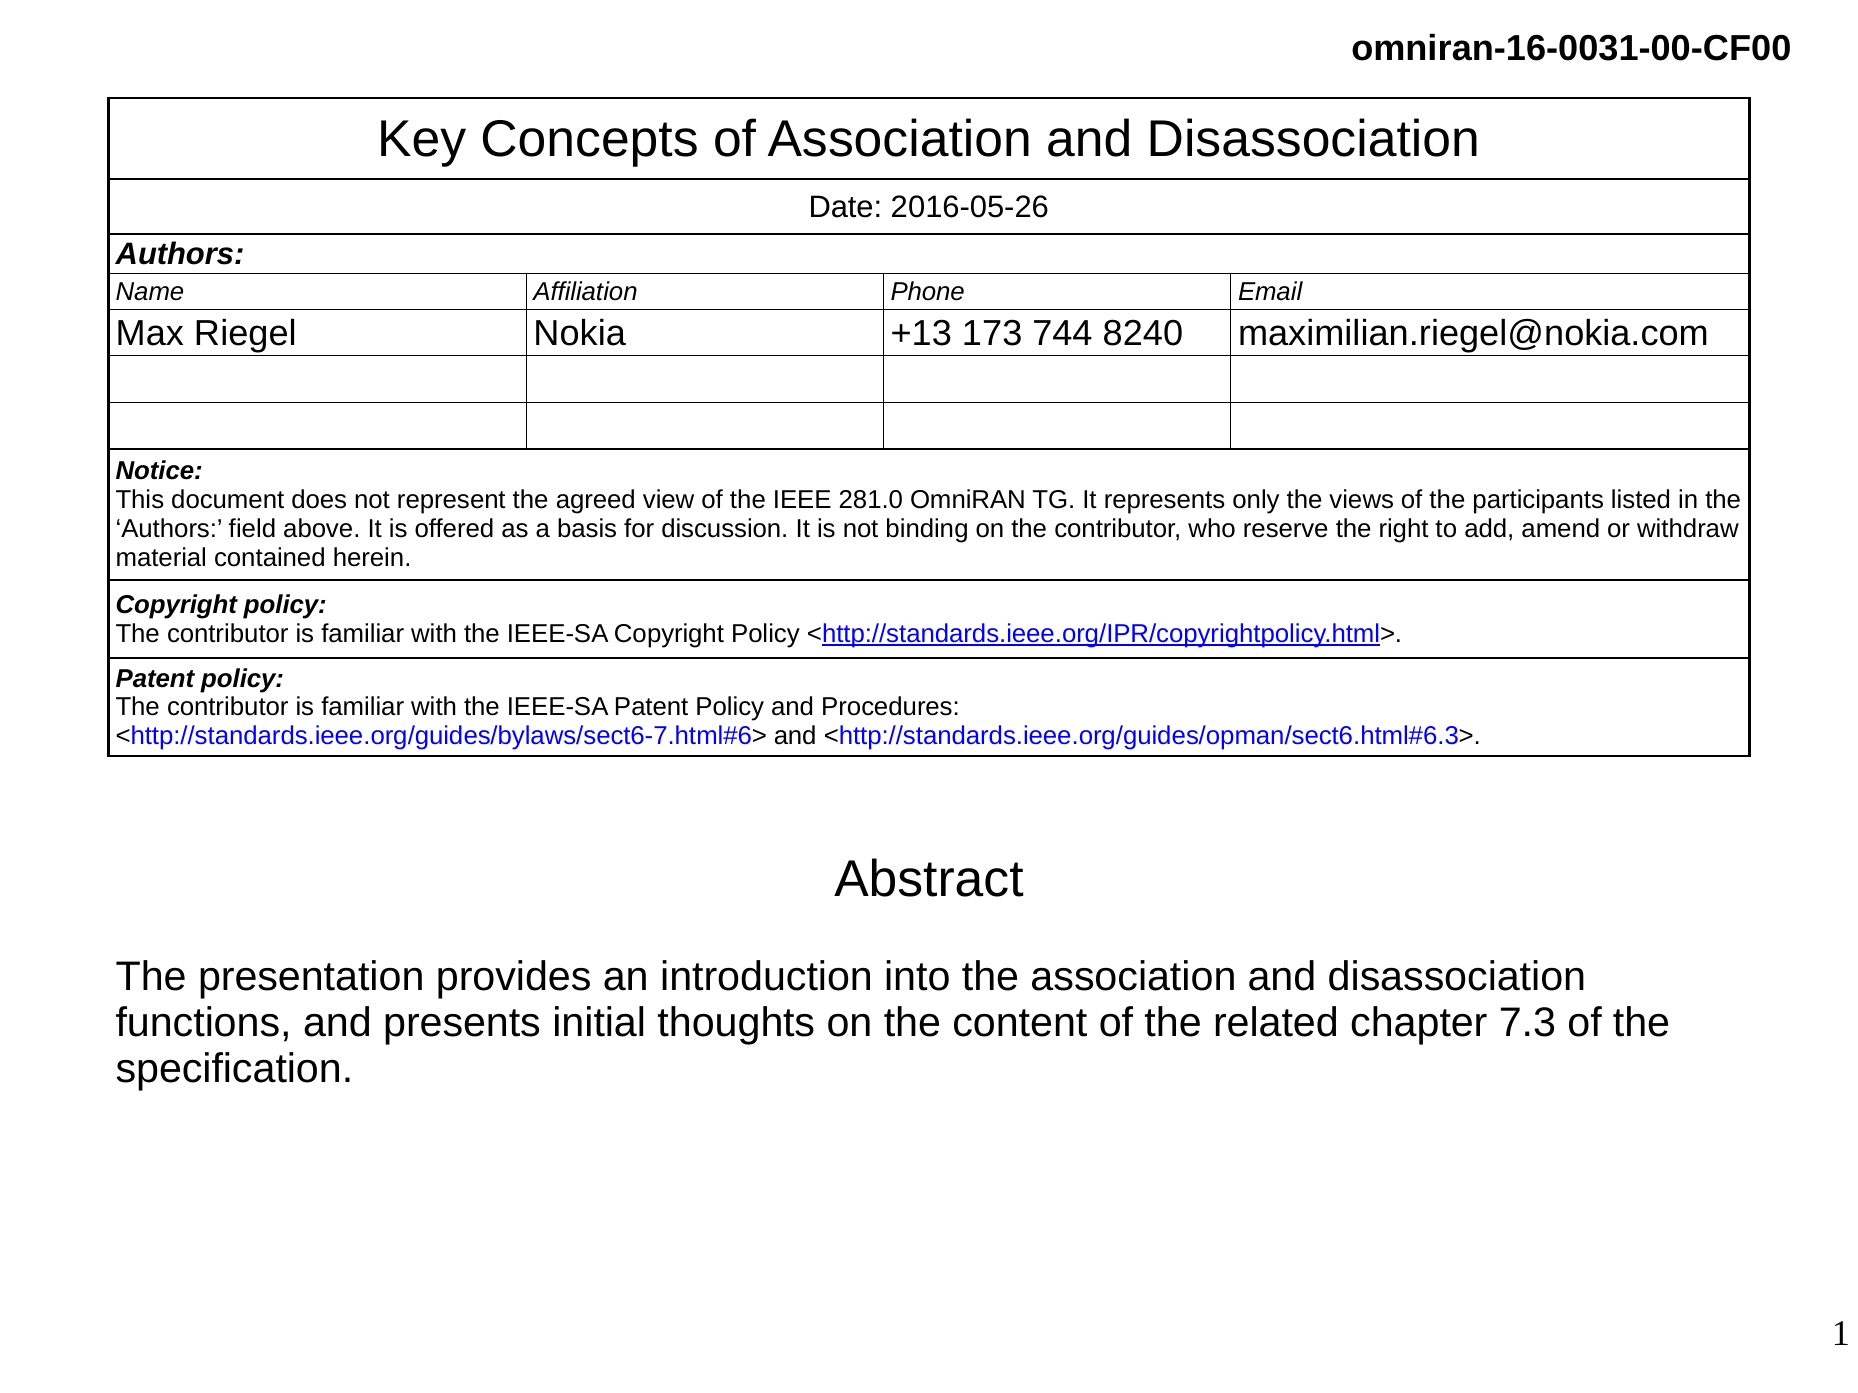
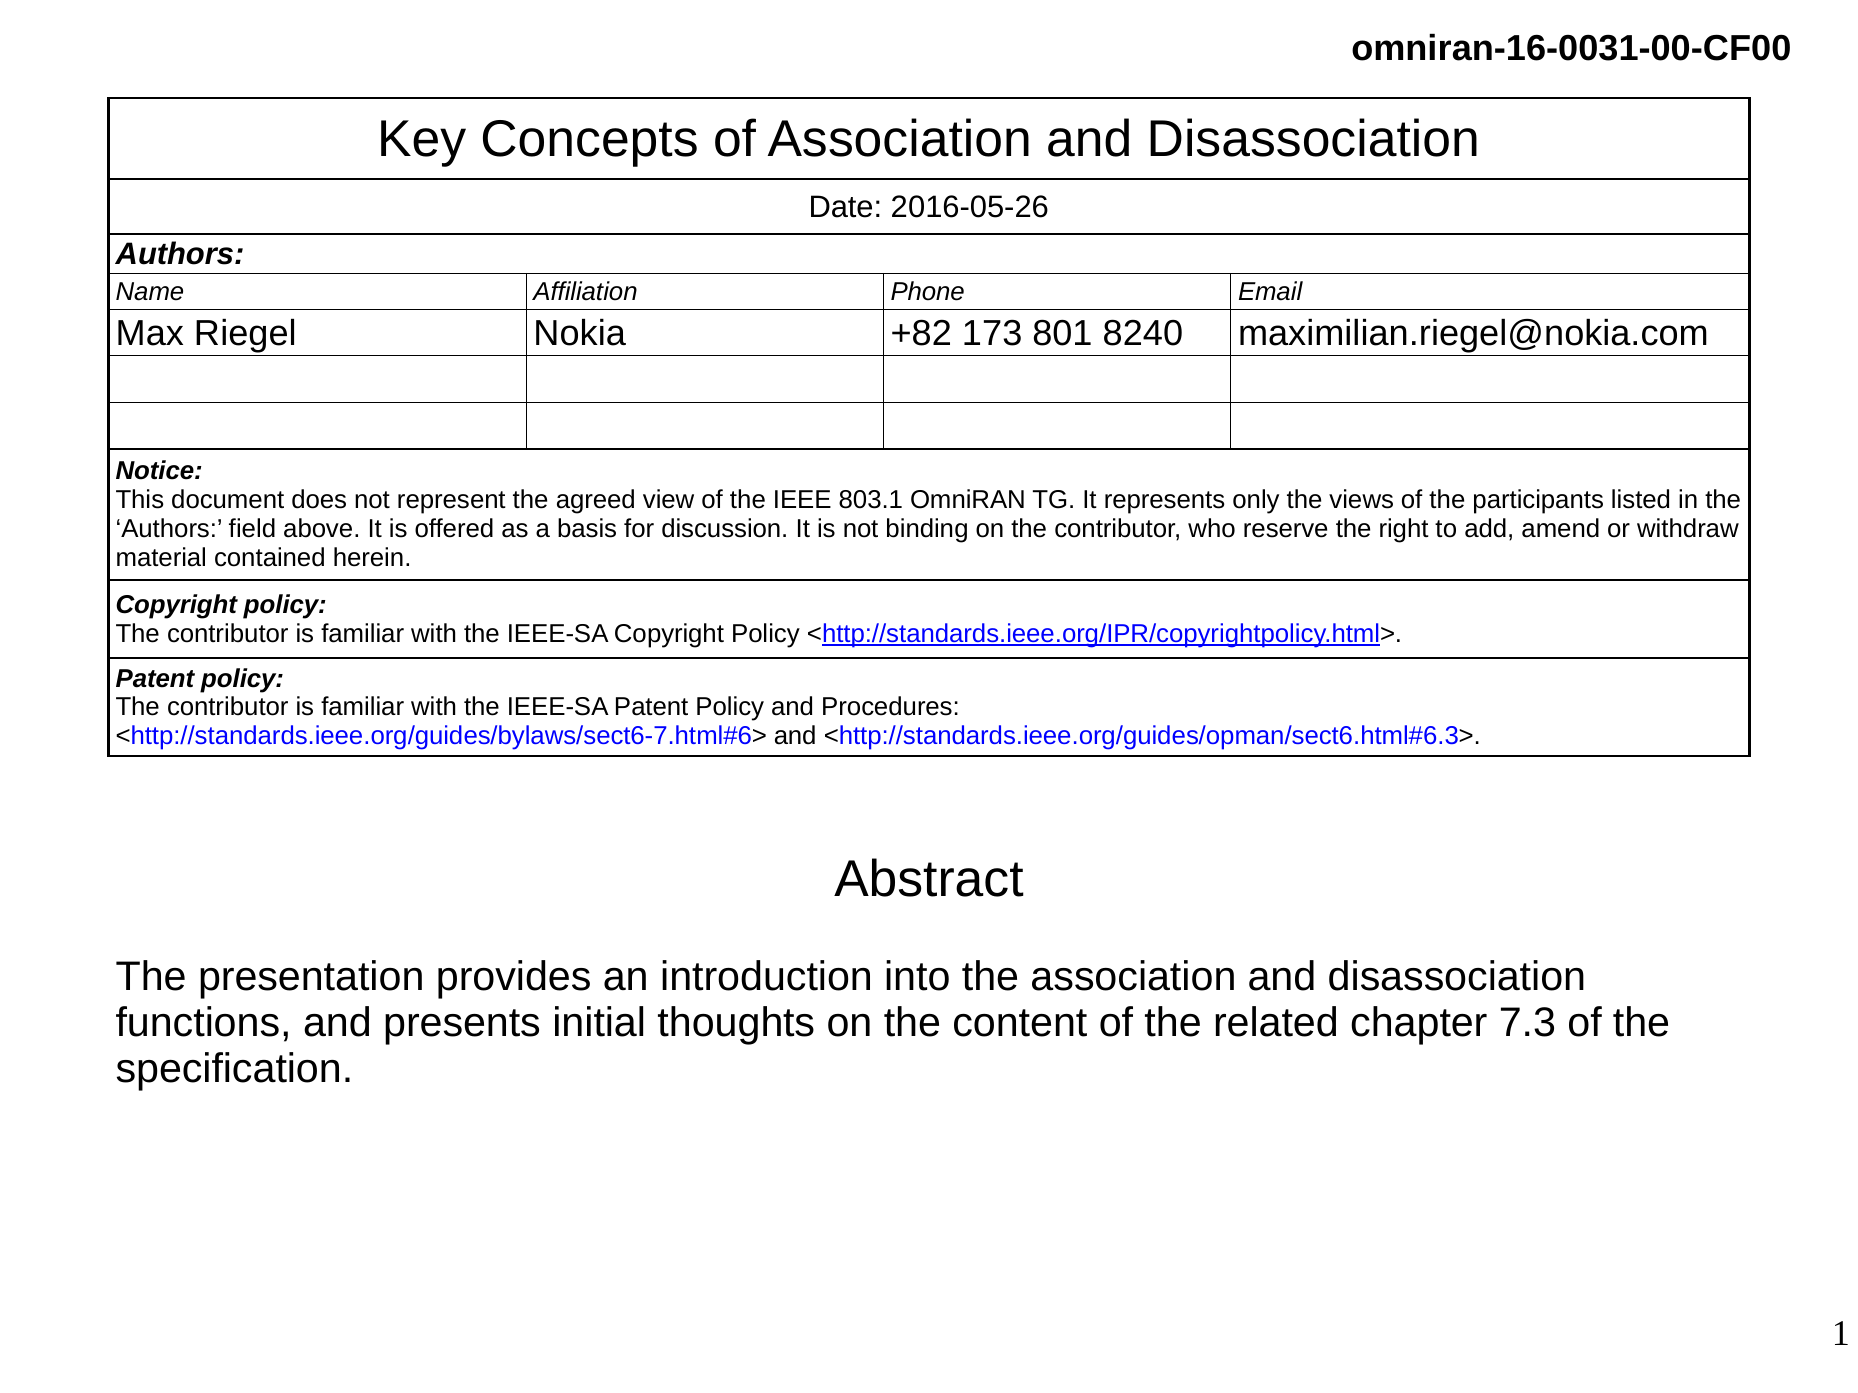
+13: +13 -> +82 (921, 333)
744: 744 -> 801 (1062, 333)
281.0: 281.0 -> 803.1 (871, 500)
